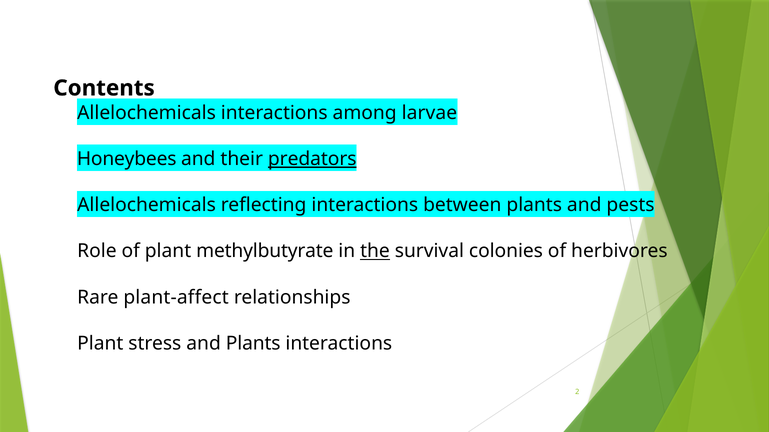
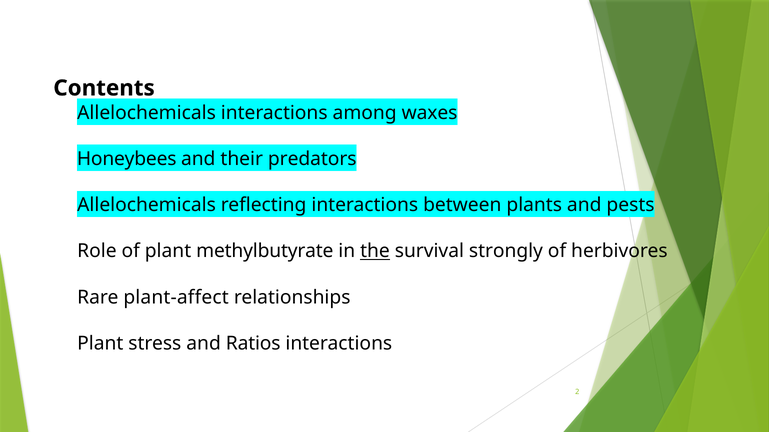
larvae: larvae -> waxes (430, 113)
predators underline: present -> none (312, 159)
colonies: colonies -> strongly (506, 251)
and Plants: Plants -> Ratios (253, 344)
